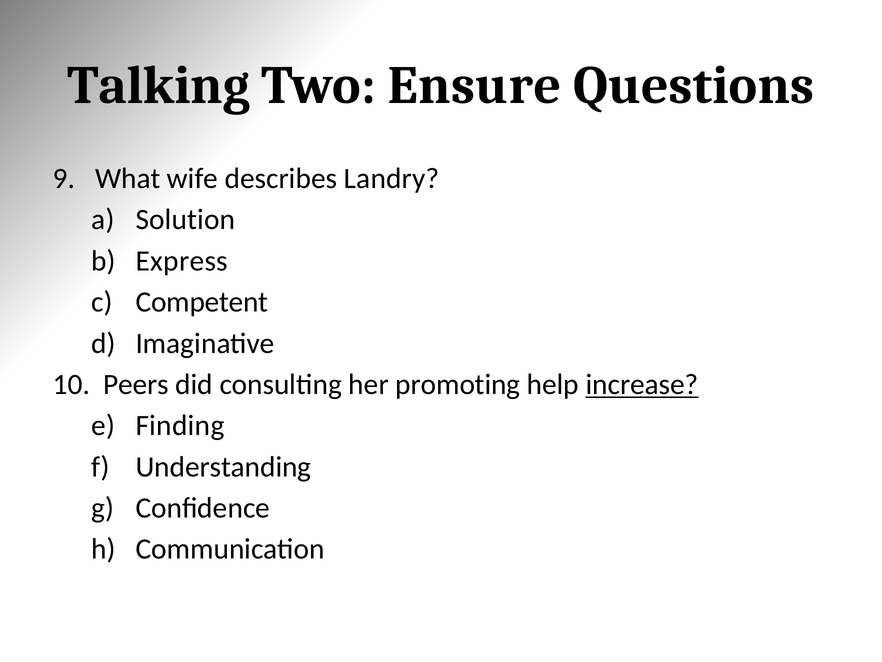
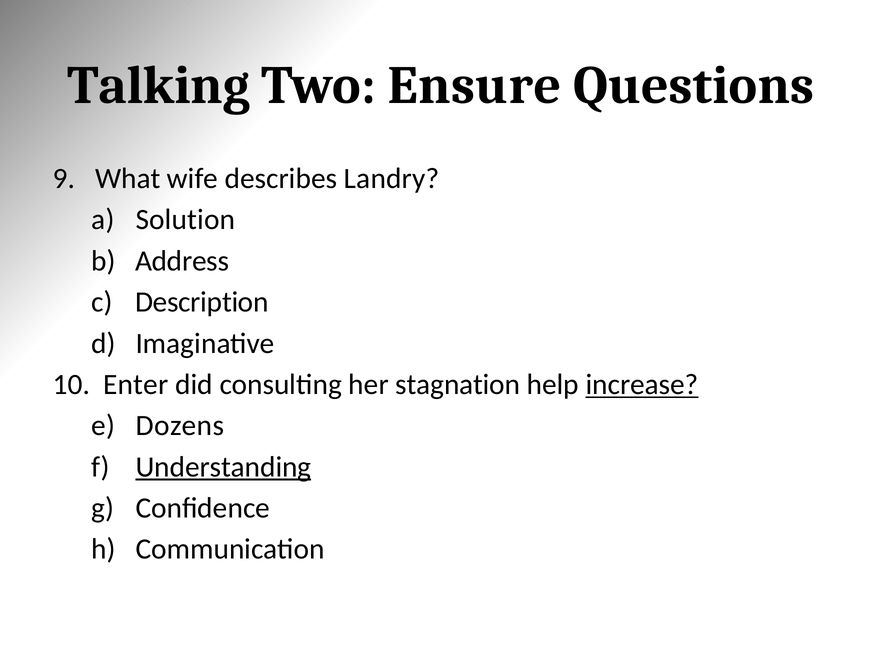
Express: Express -> Address (182, 261)
Competent: Competent -> Description (202, 302)
Peers: Peers -> Enter (136, 384)
promoting: promoting -> stagnation (458, 384)
Finding: Finding -> Dozens (180, 425)
Understanding underline: none -> present (223, 467)
